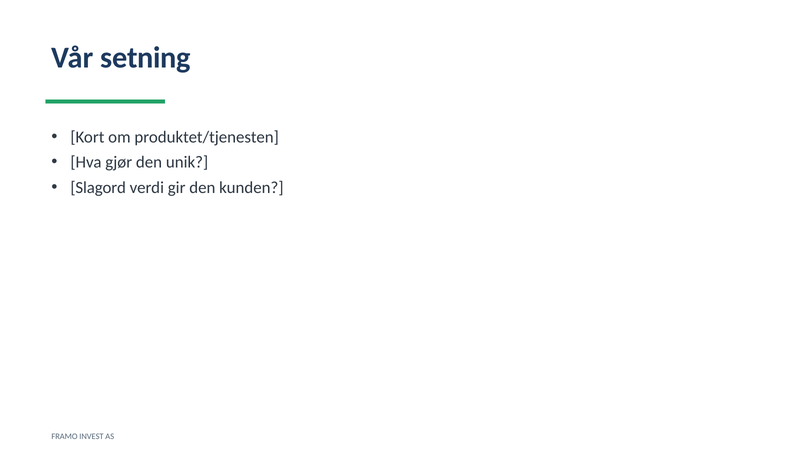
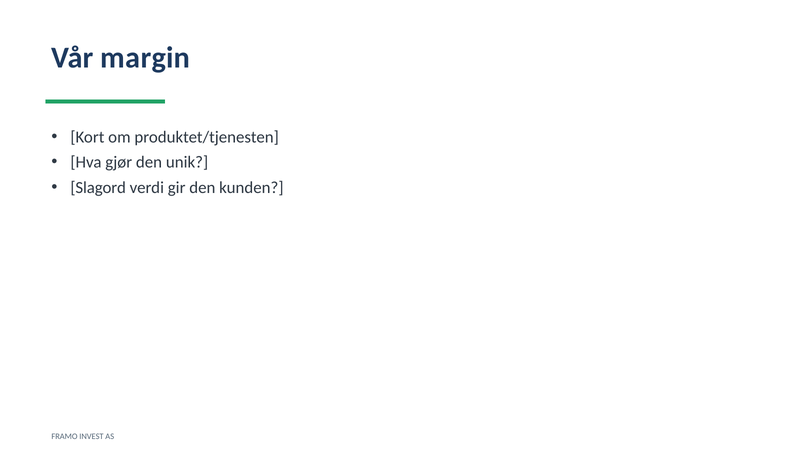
setning: setning -> margin (145, 58)
